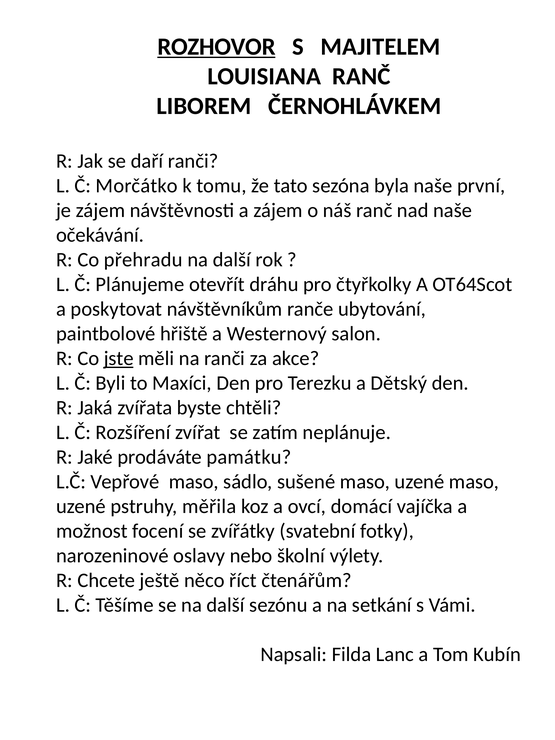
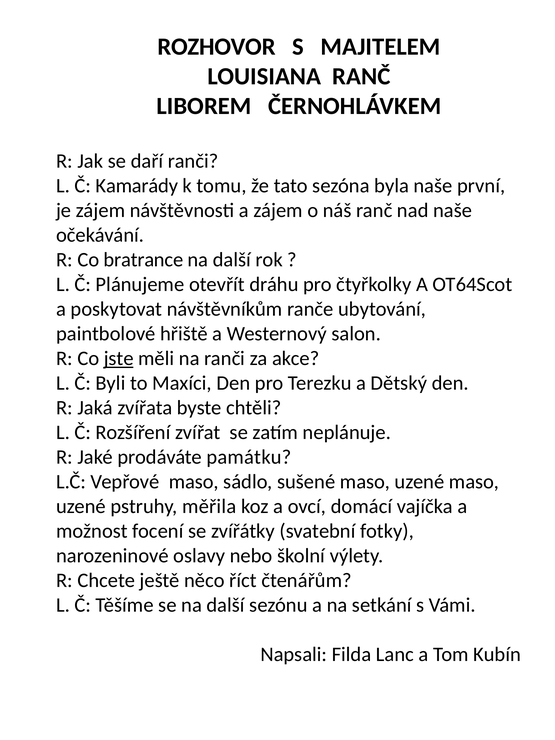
ROZHOVOR underline: present -> none (217, 47)
Morčátko: Morčátko -> Kamarády (137, 186)
přehradu: přehradu -> bratrance (143, 260)
